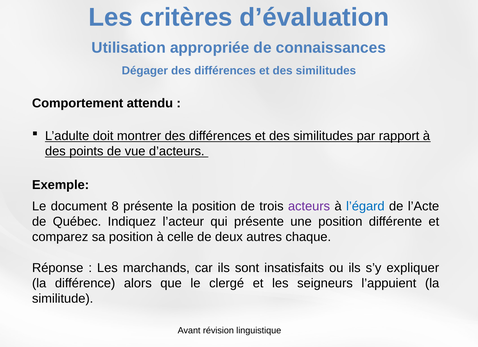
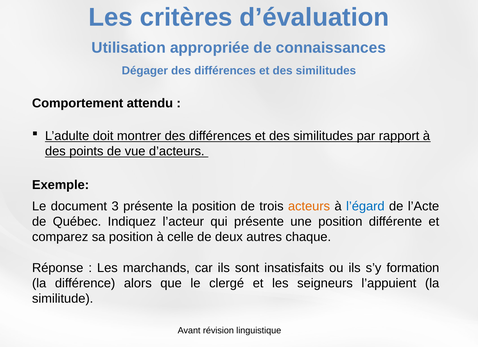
8: 8 -> 3 (115, 206)
acteurs colour: purple -> orange (309, 206)
expliquer: expliquer -> formation (413, 268)
